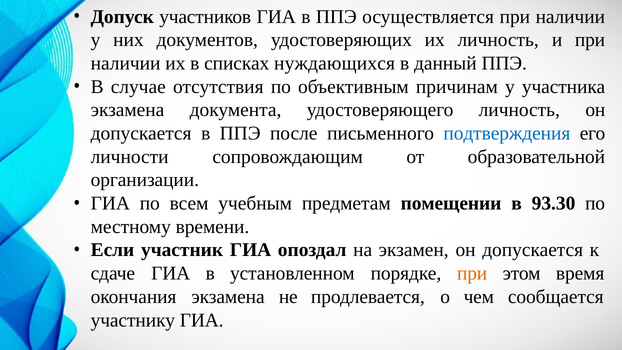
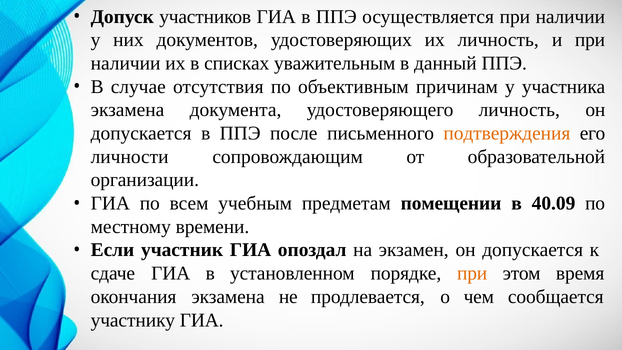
нуждающихся: нуждающихся -> уважительным (335, 63)
подтверждения colour: blue -> orange (507, 133)
93.30: 93.30 -> 40.09 (554, 203)
